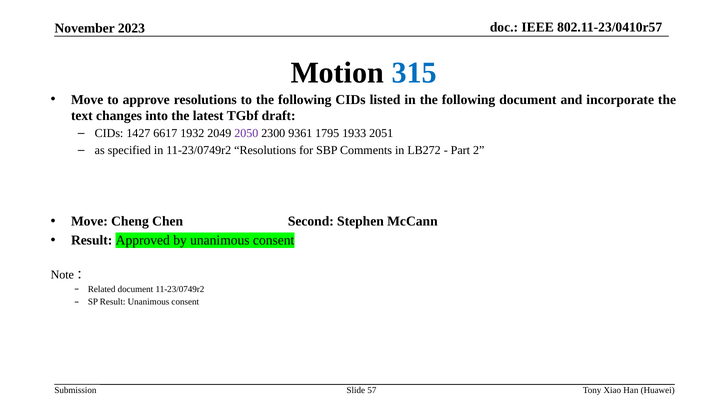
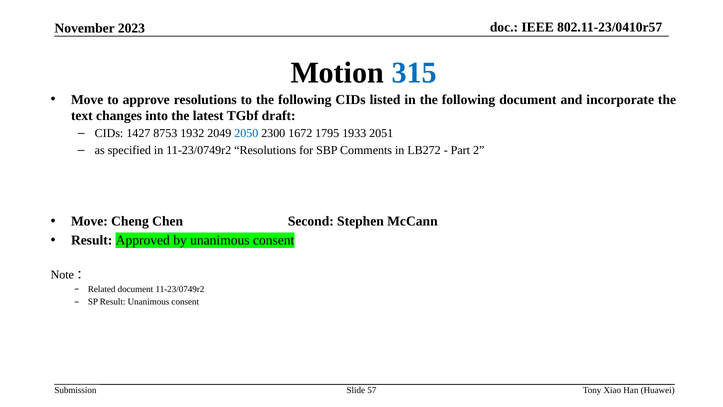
6617: 6617 -> 8753 (165, 133)
2050 colour: purple -> blue (246, 133)
9361: 9361 -> 1672 (300, 133)
